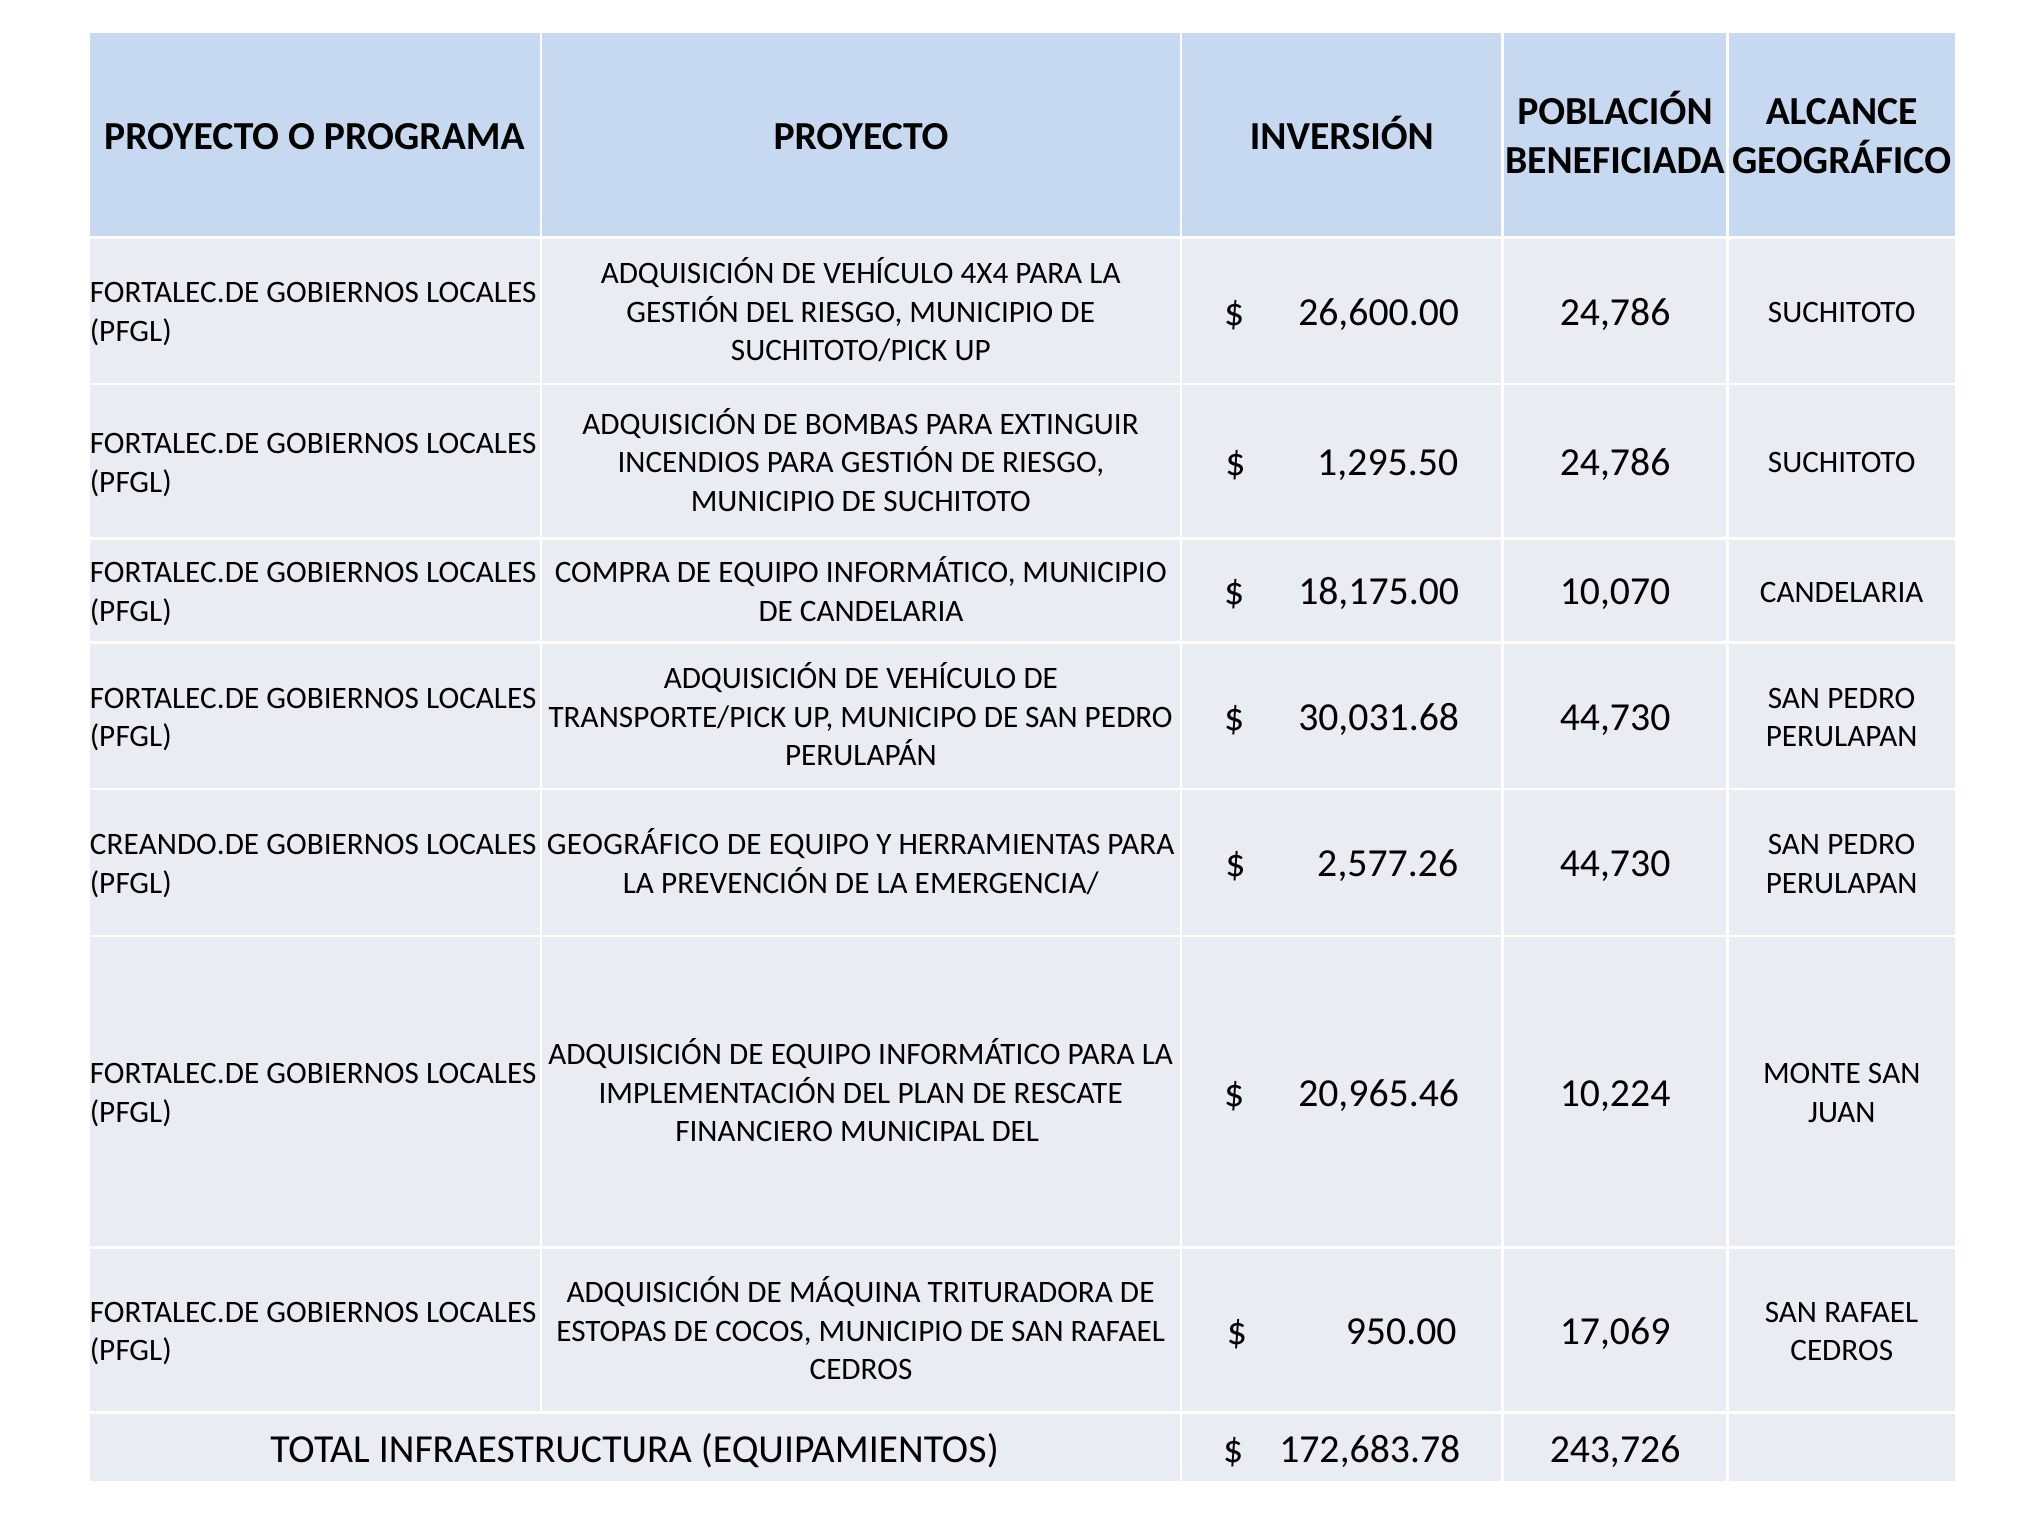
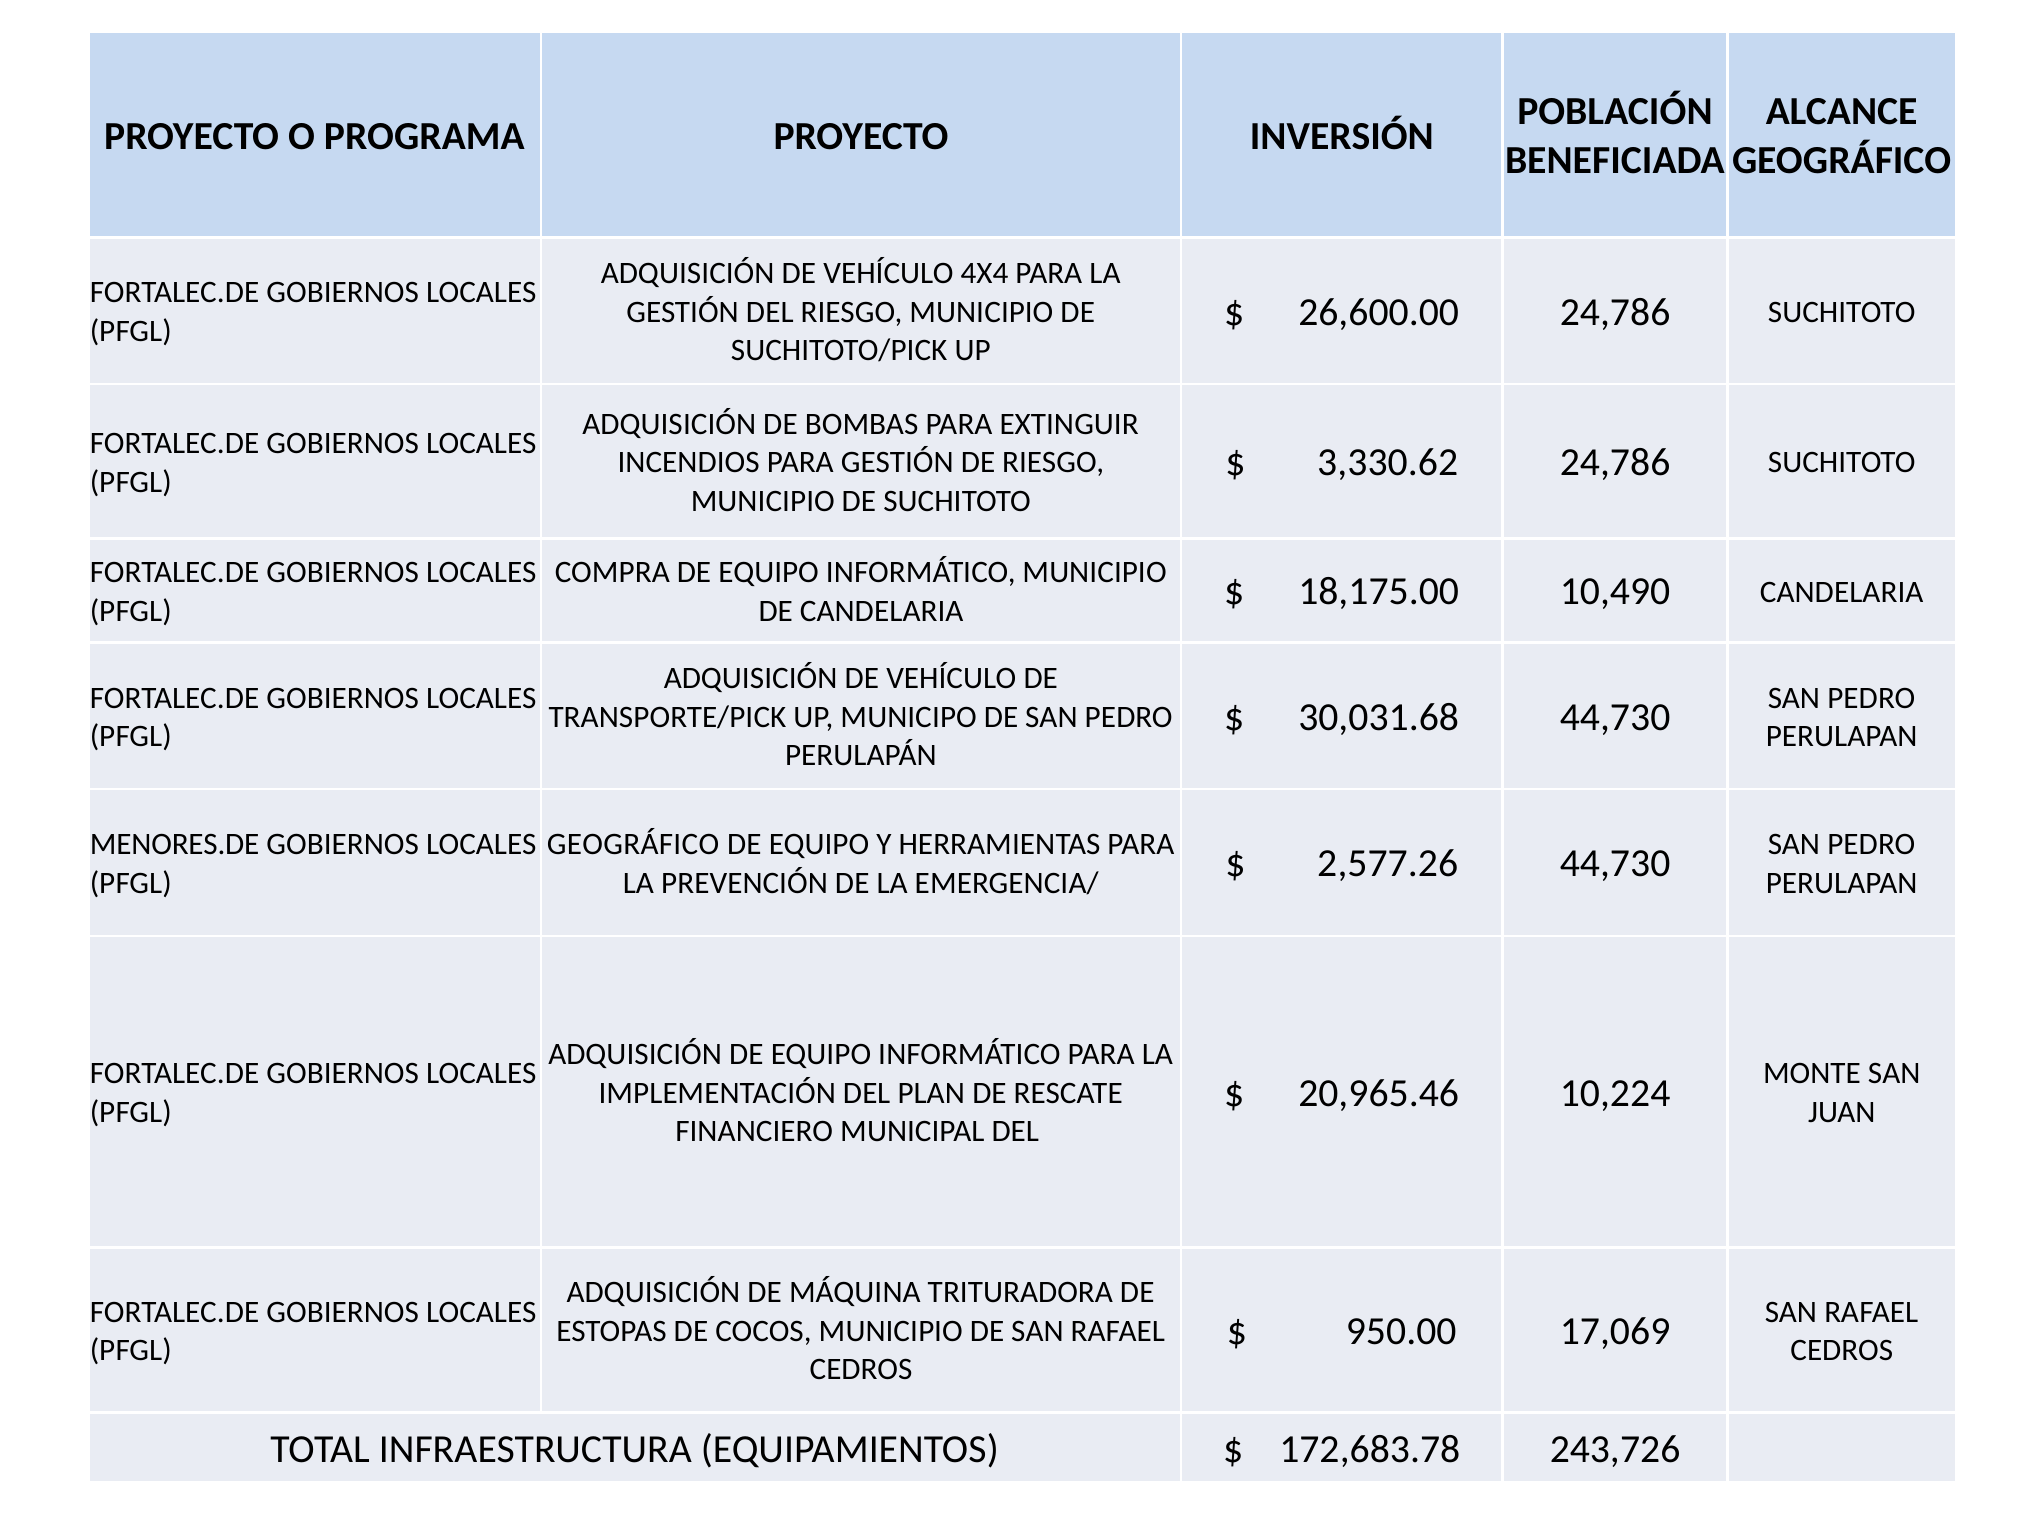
1,295.50: 1,295.50 -> 3,330.62 (1388, 463)
10,070: 10,070 -> 10,490 (1615, 592)
CREANDO.DE: CREANDO.DE -> MENORES.DE (175, 844)
